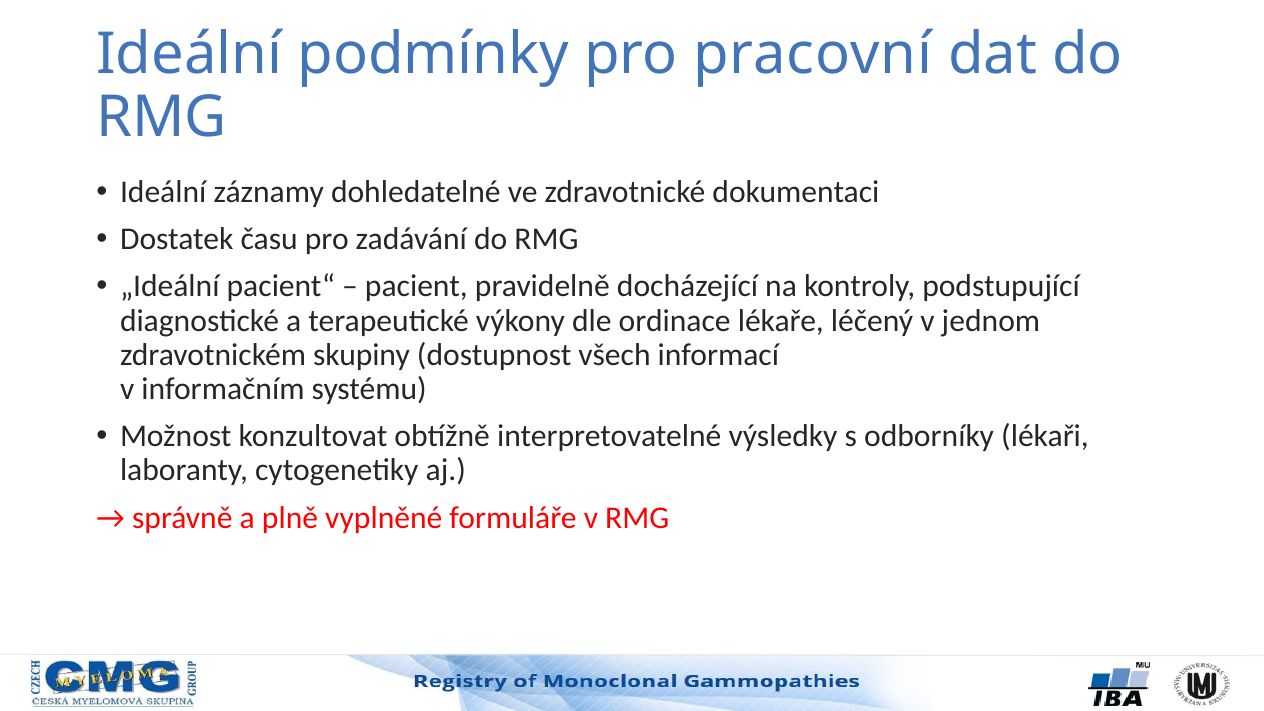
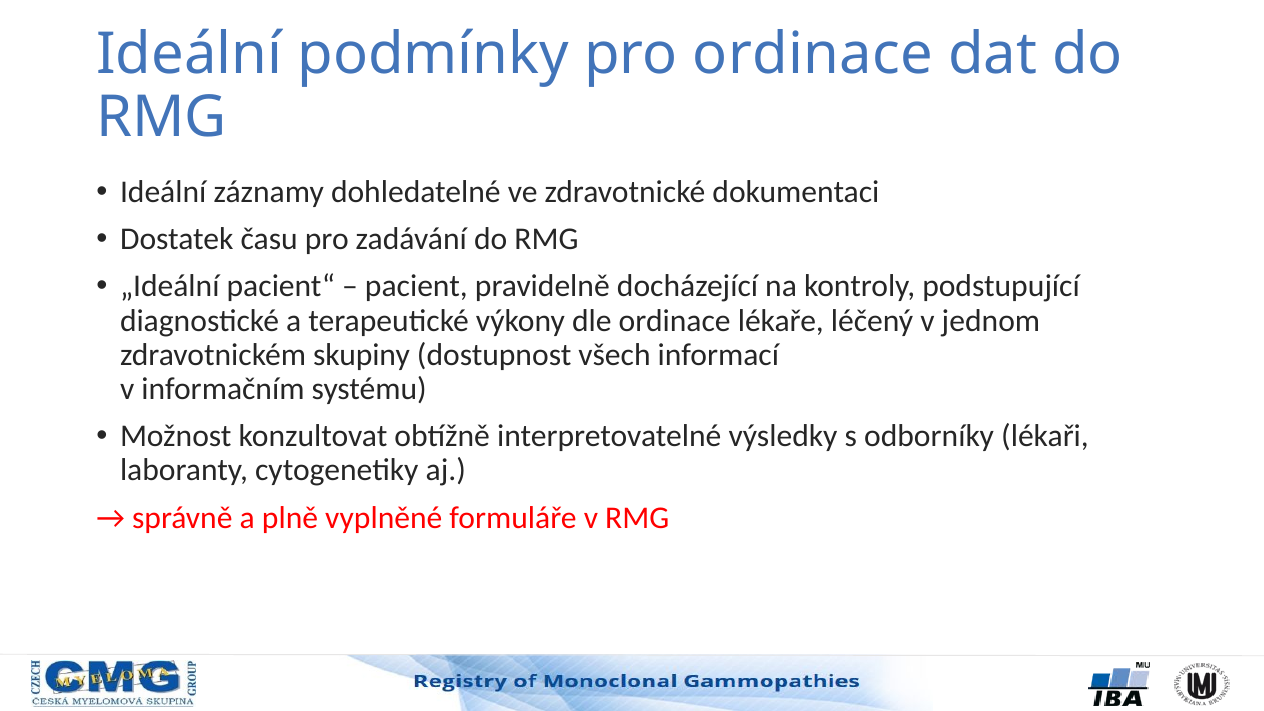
pro pracovní: pracovní -> ordinace (813, 55)
